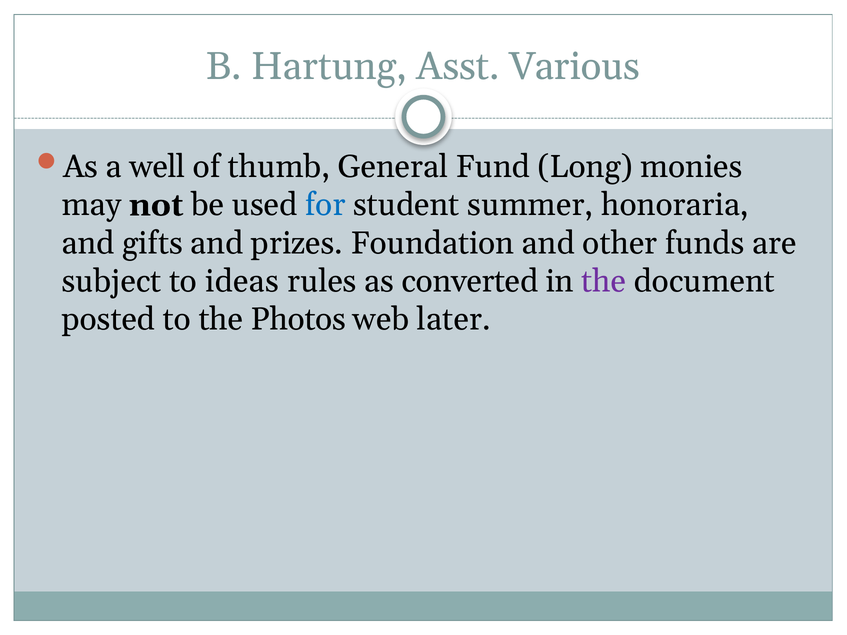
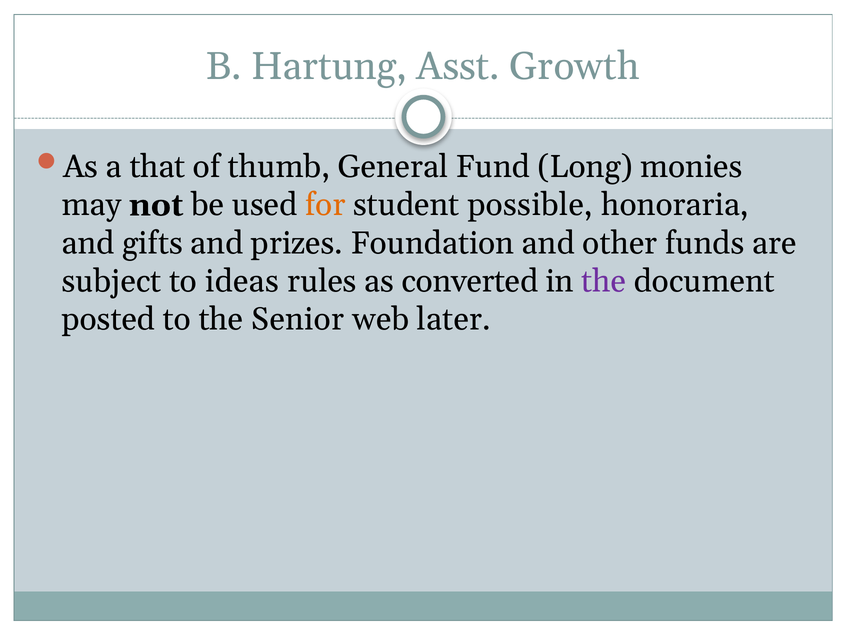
Various: Various -> Growth (574, 67)
well: well -> that (158, 167)
for colour: blue -> orange (325, 205)
summer: summer -> possible (530, 205)
Photos: Photos -> Senior (298, 320)
